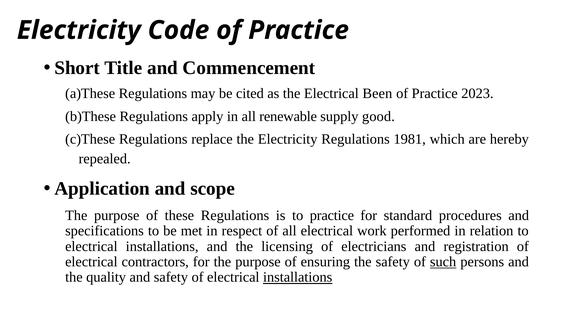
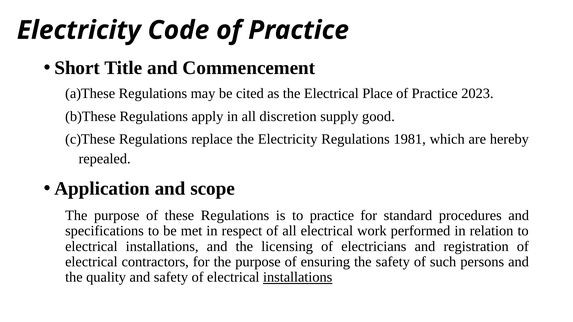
Been: Been -> Place (378, 94)
renewable: renewable -> discretion (288, 116)
such underline: present -> none (443, 262)
